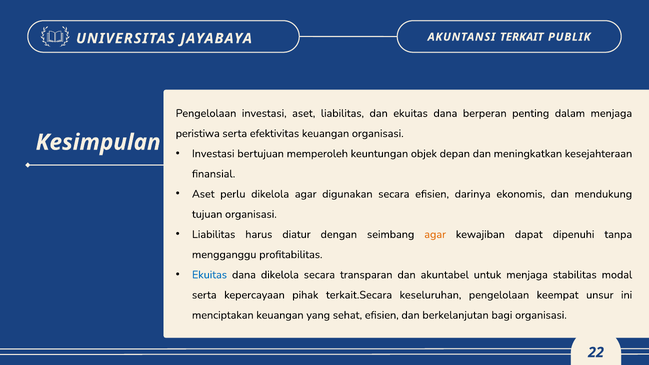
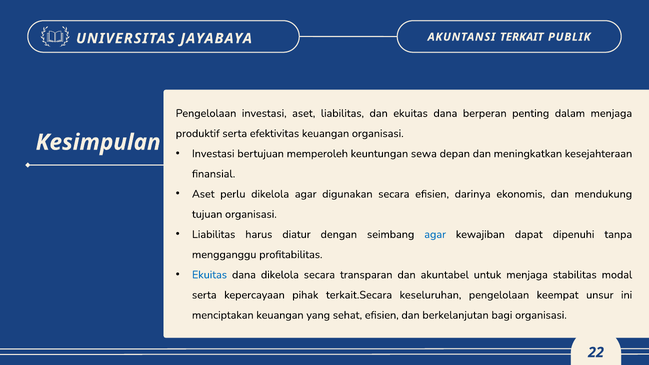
peristiwa: peristiwa -> produktif (198, 133)
objek: objek -> sewa (424, 154)
agar colour: orange -> blue (435, 234)
